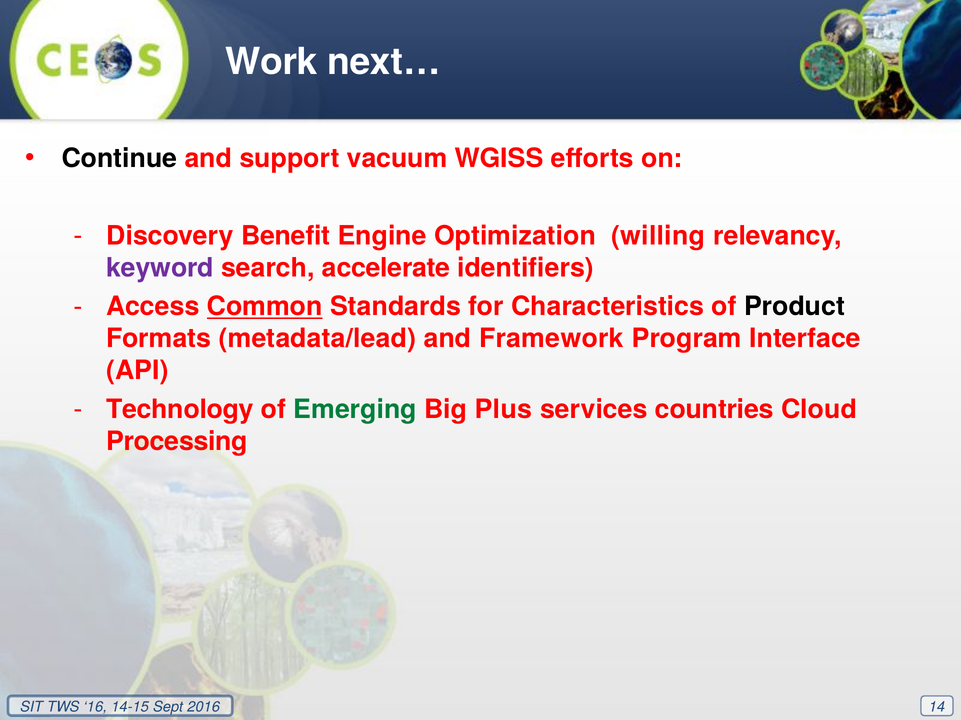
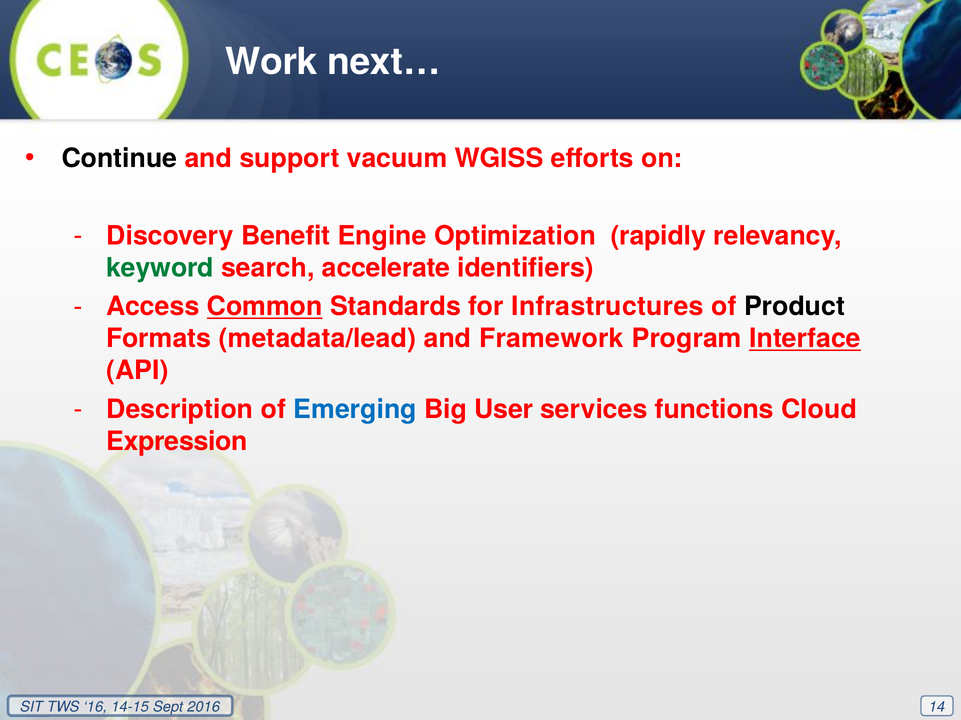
willing: willing -> rapidly (658, 236)
keyword colour: purple -> green (160, 268)
Characteristics: Characteristics -> Infrastructures (607, 307)
Interface underline: none -> present (805, 339)
Technology: Technology -> Description (180, 410)
Emerging colour: green -> blue (355, 410)
Plus: Plus -> User (504, 410)
countries: countries -> functions (714, 410)
Processing: Processing -> Expression (177, 442)
